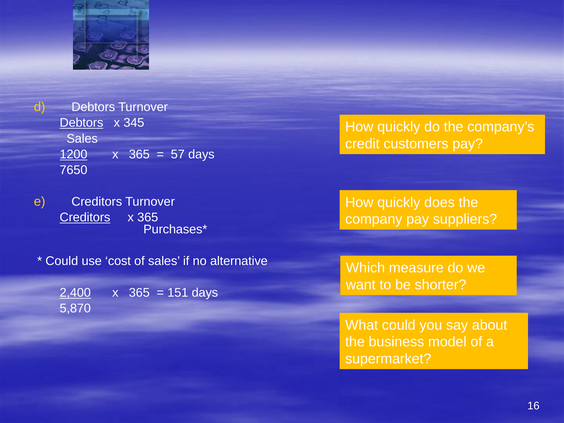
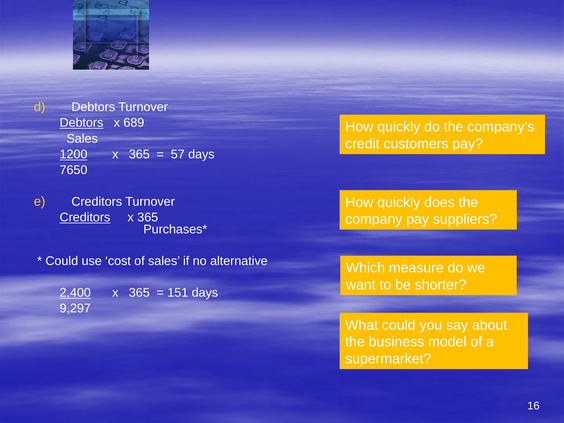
345: 345 -> 689 (134, 123)
5,870: 5,870 -> 9,297 (75, 308)
